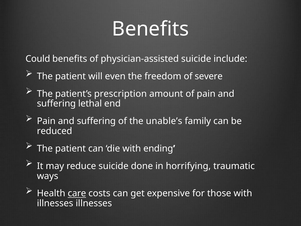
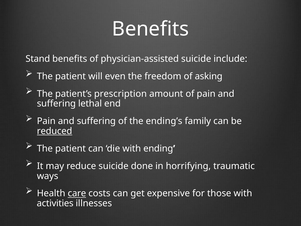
Could: Could -> Stand (38, 59)
severe: severe -> asking (209, 76)
unable’s: unable’s -> ending’s (164, 121)
reduced underline: none -> present (55, 131)
illnesses: illnesses -> activities (55, 203)
